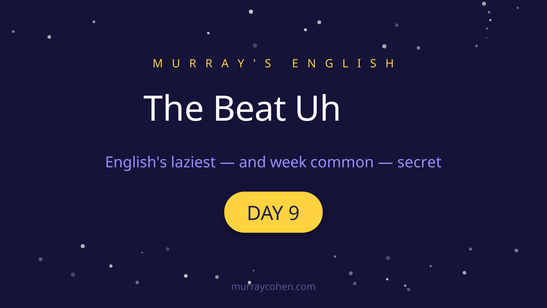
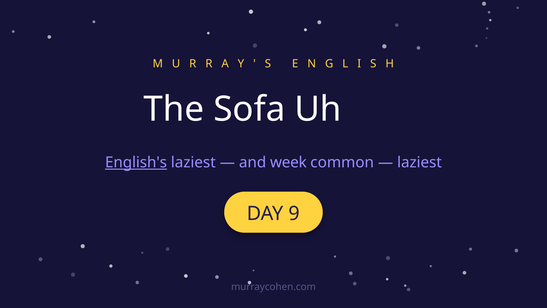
Beat: Beat -> Sofa (249, 109)
English's underline: none -> present (136, 162)
secret: secret -> laziest (419, 162)
